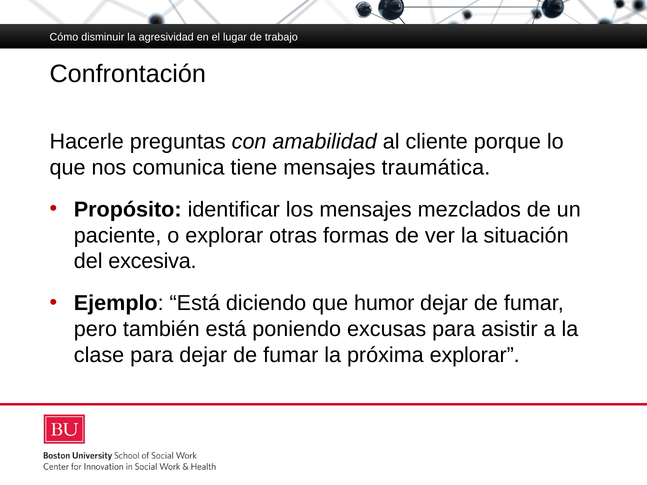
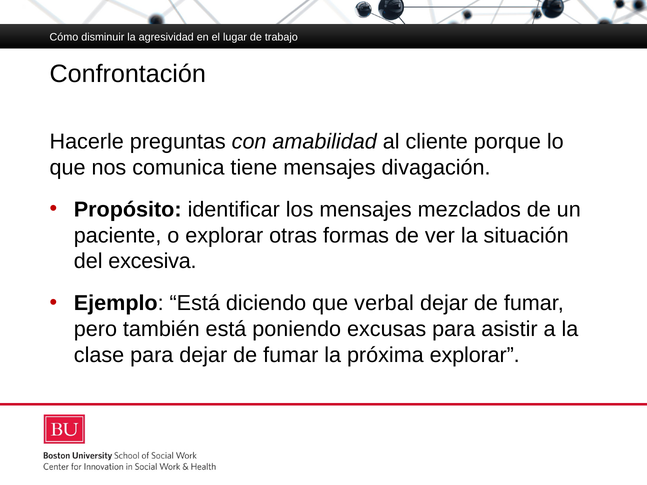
traumática: traumática -> divagación (436, 168)
humor: humor -> verbal (384, 303)
